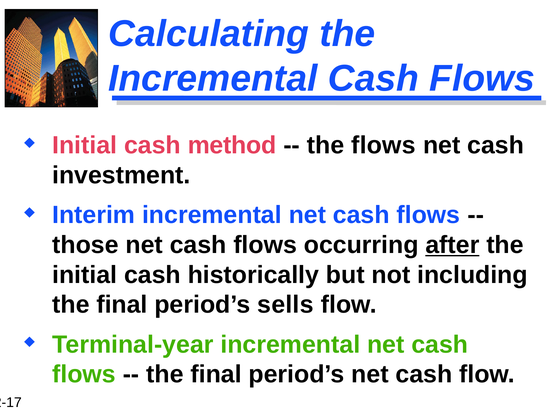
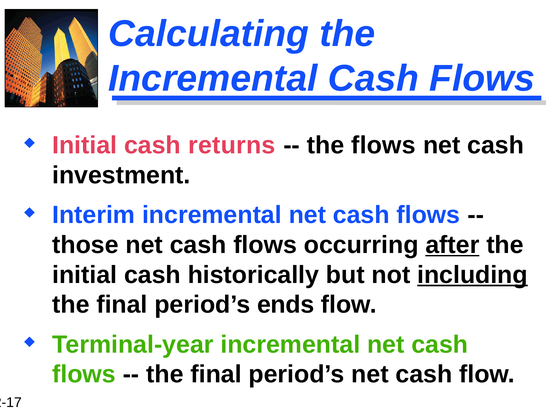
method: method -> returns (232, 145)
including underline: none -> present (472, 275)
sells: sells -> ends (286, 305)
